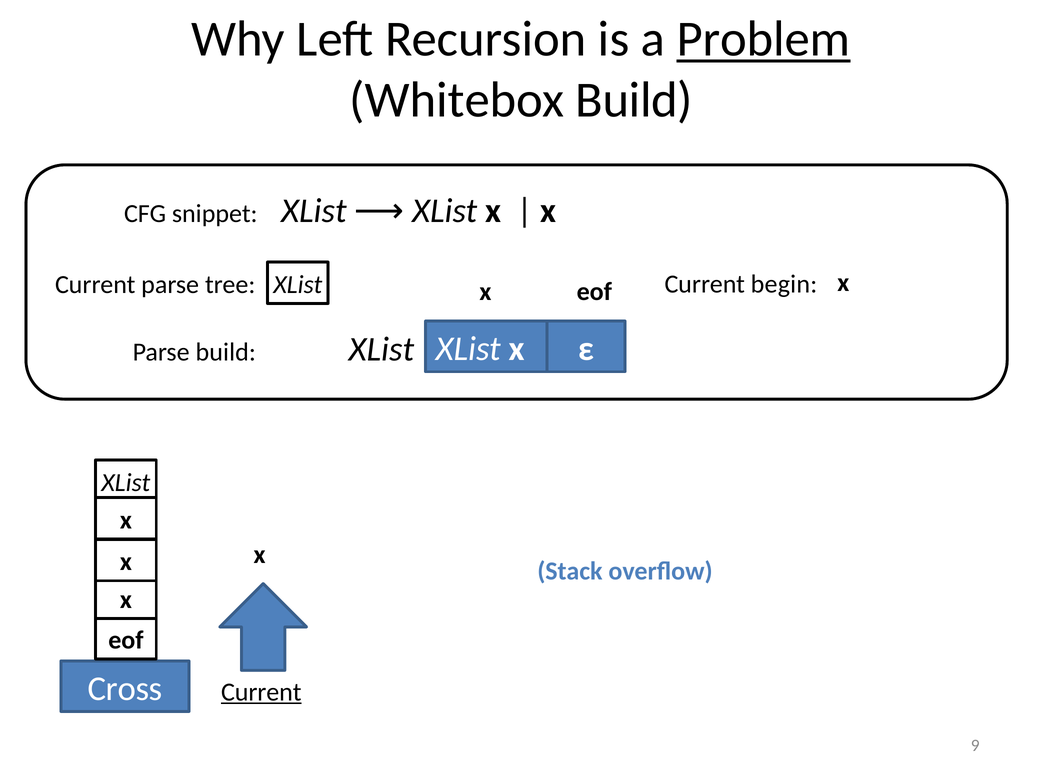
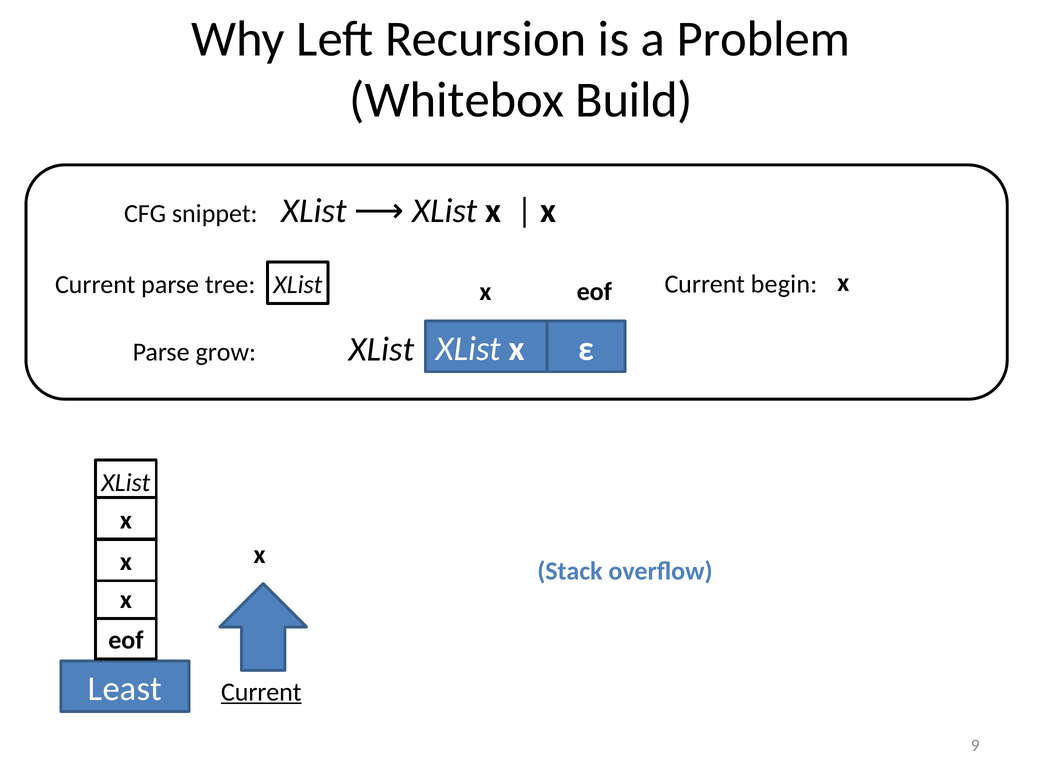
Problem underline: present -> none (763, 39)
Parse build: build -> grow (226, 352)
Cross: Cross -> Least (125, 689)
